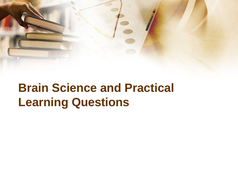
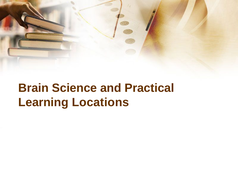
Questions: Questions -> Locations (100, 102)
